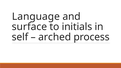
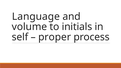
surface: surface -> volume (29, 27)
arched: arched -> proper (55, 37)
